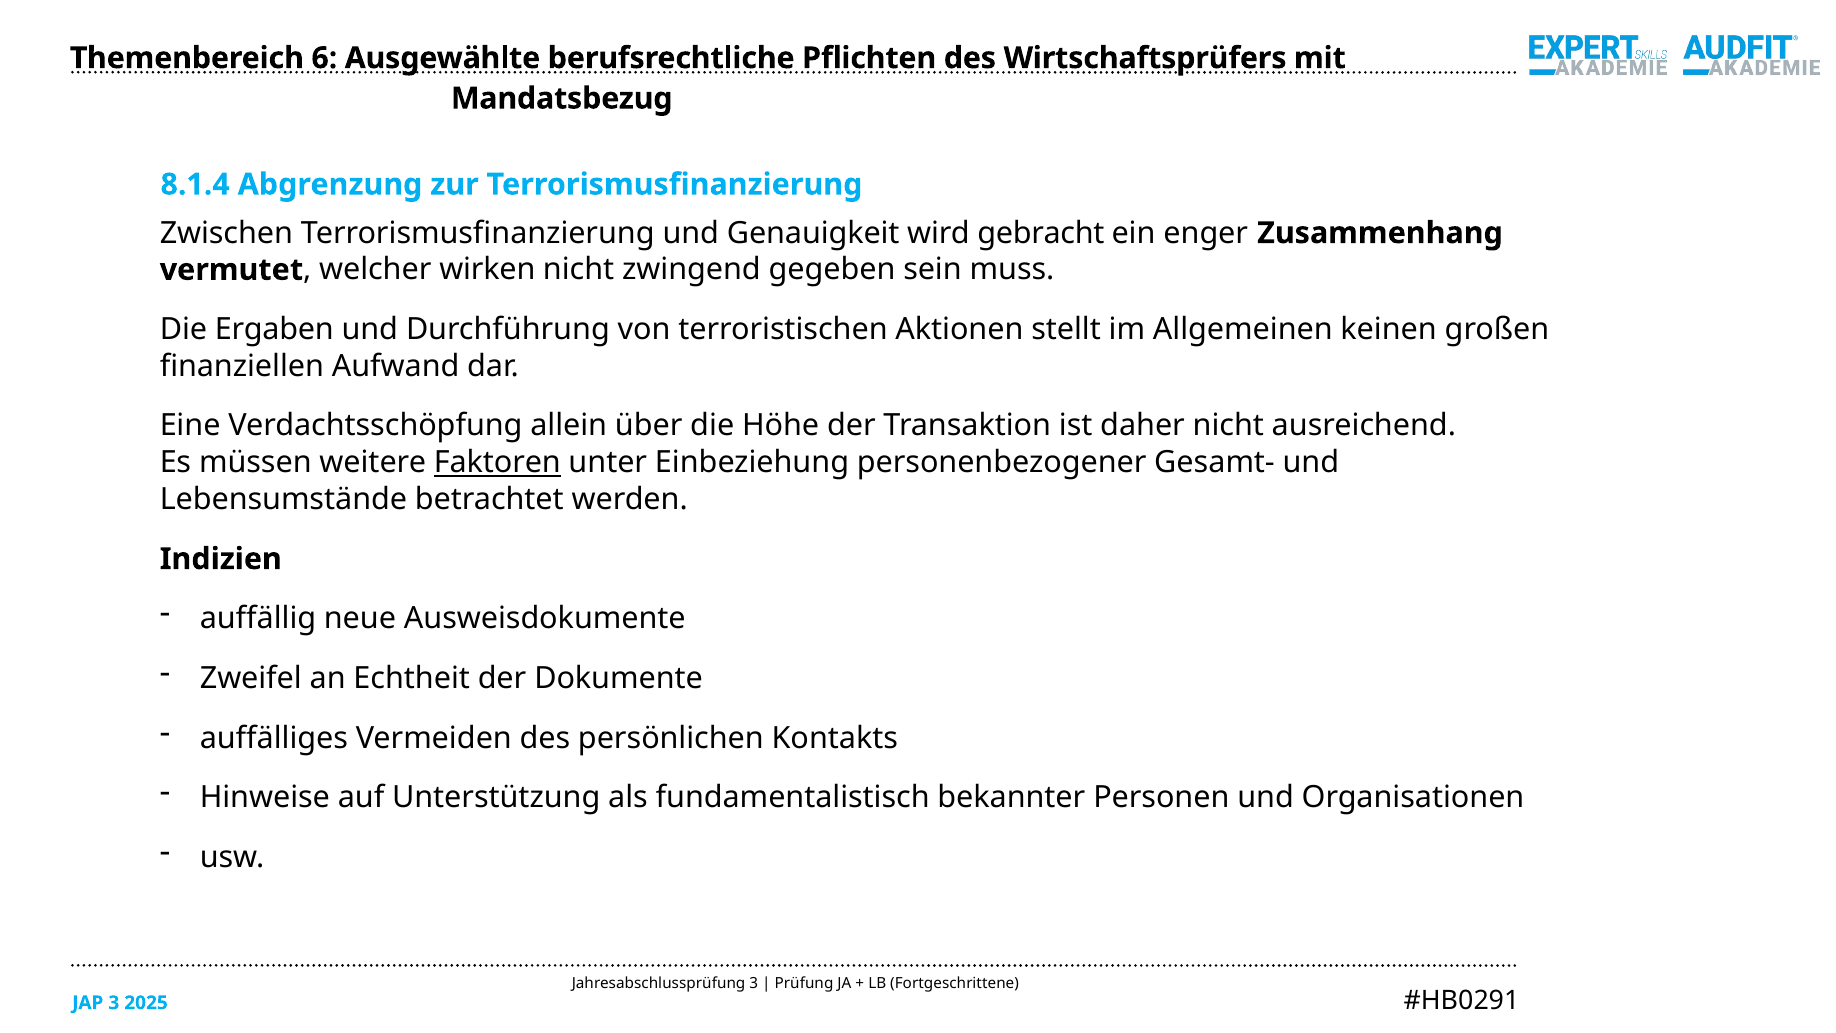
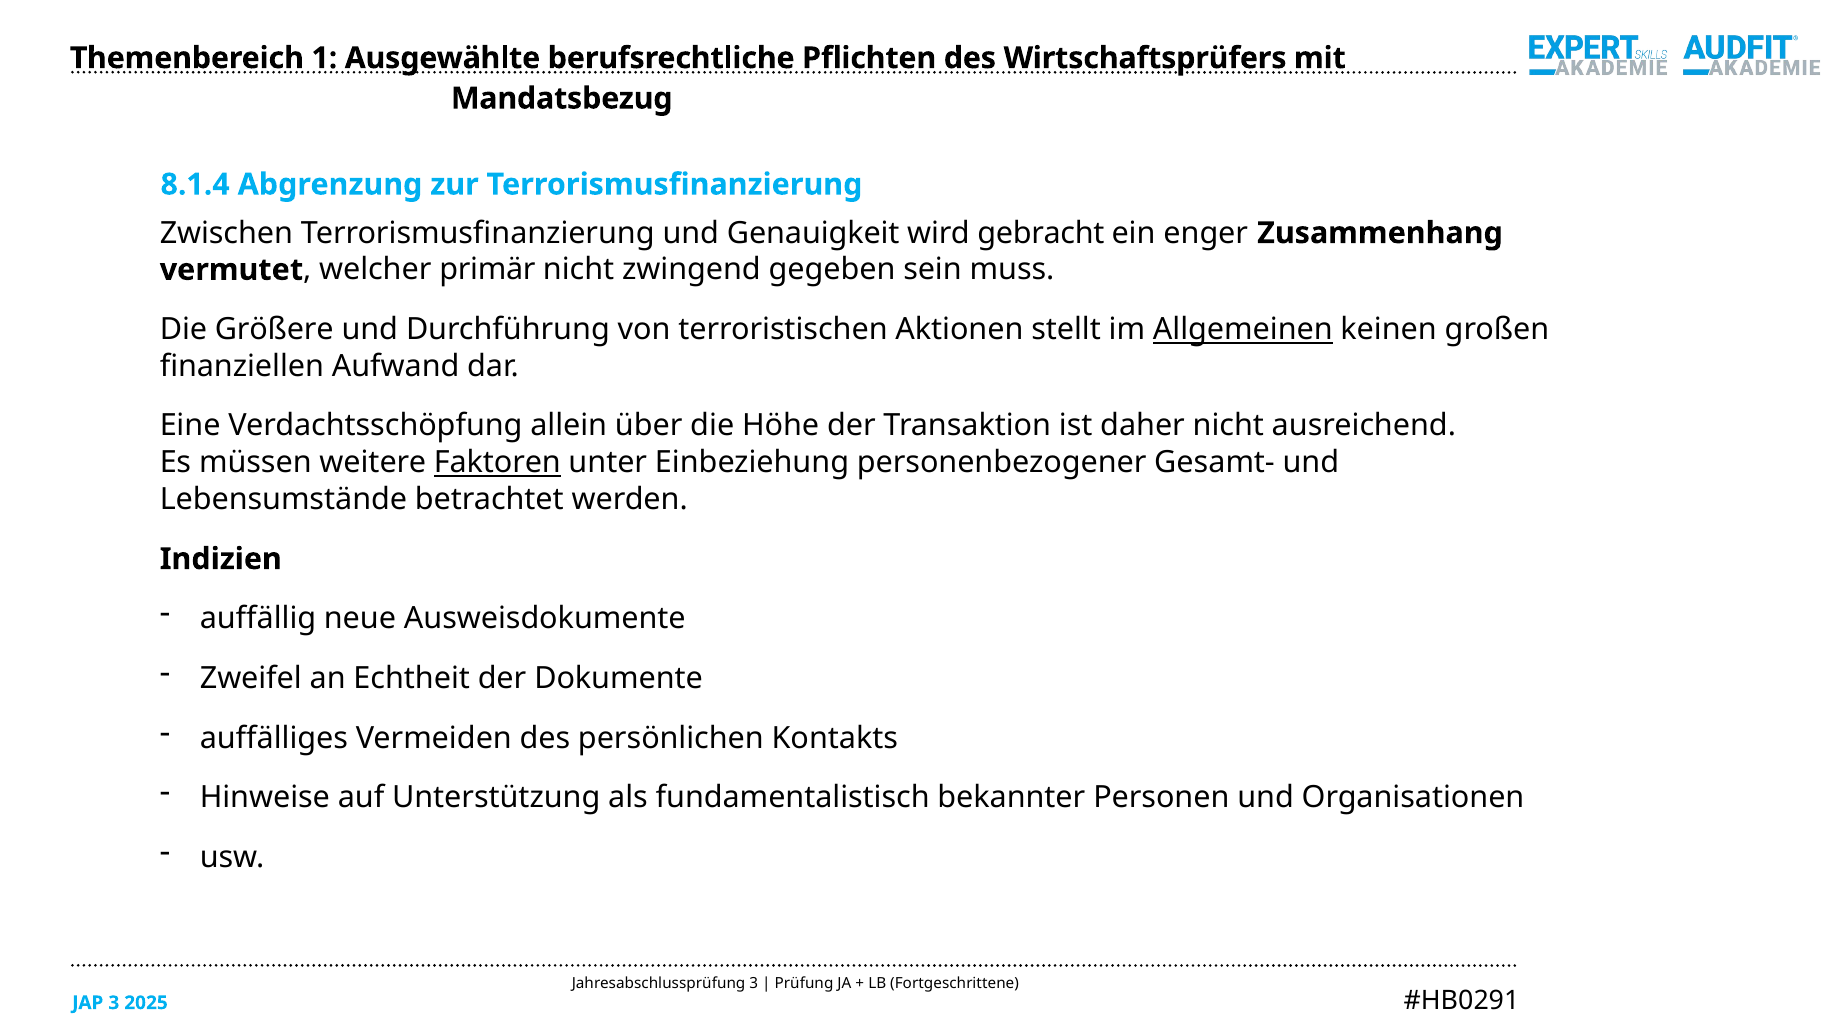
6: 6 -> 1 (324, 58)
wirken: wirken -> primär (487, 270)
Ergaben: Ergaben -> Größere (274, 329)
Allgemeinen underline: none -> present (1243, 329)
